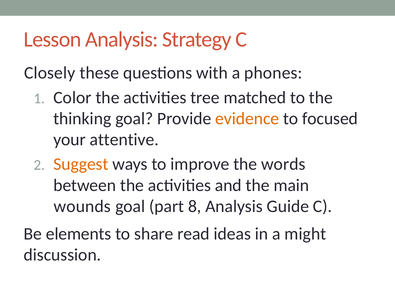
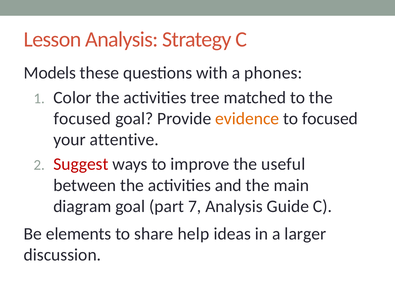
Closely: Closely -> Models (50, 73)
thinking: thinking -> focused (82, 119)
Suggest colour: orange -> red (81, 164)
words: words -> useful (283, 164)
wounds: wounds -> diagram (82, 206)
8: 8 -> 7 (195, 206)
read: read -> help (193, 234)
might: might -> larger (305, 234)
